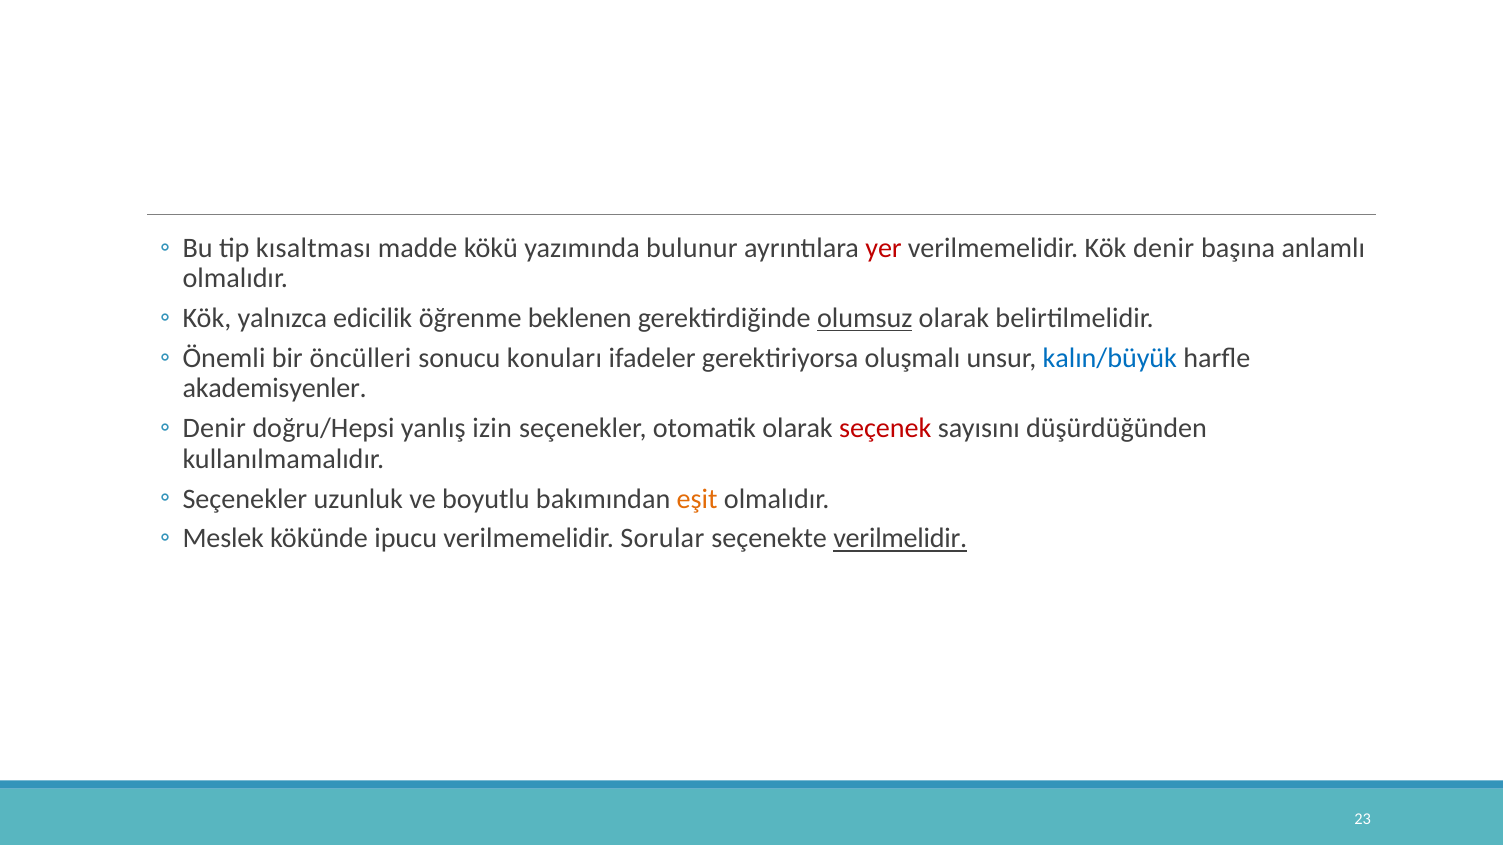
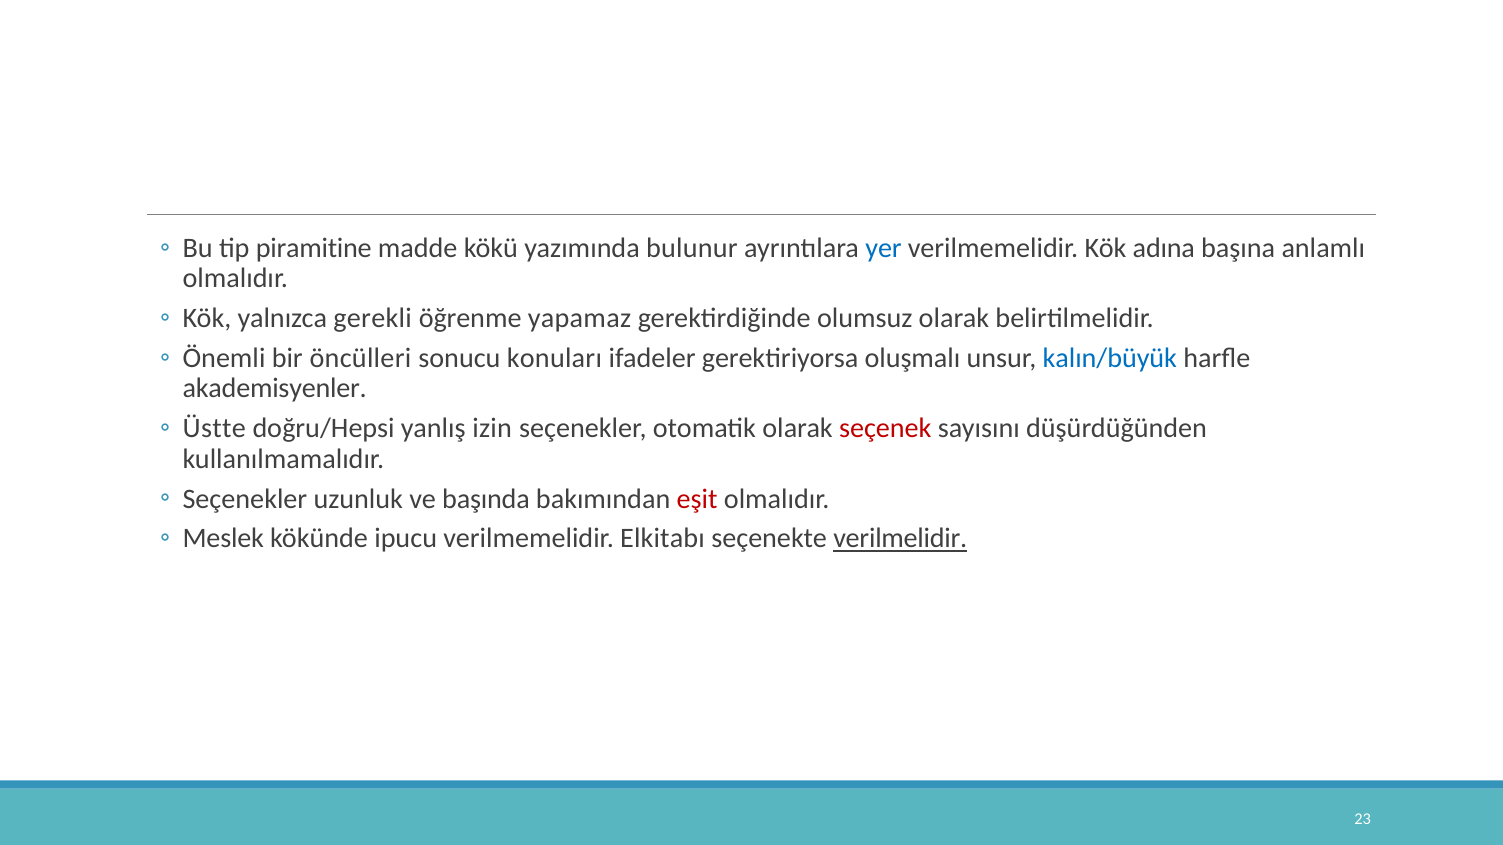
kısaltması: kısaltması -> piramitine (314, 248)
yer colour: red -> blue (884, 248)
Kök denir: denir -> adına (1164, 248)
edicilik: edicilik -> gerekli (373, 319)
beklenen: beklenen -> yapamaz (579, 319)
olumsuz underline: present -> none (865, 319)
Denir: Denir -> Üstte (214, 429)
boyutlu: boyutlu -> başında (486, 499)
eşit colour: orange -> red (697, 499)
Sorular: Sorular -> Elkitabı (662, 539)
